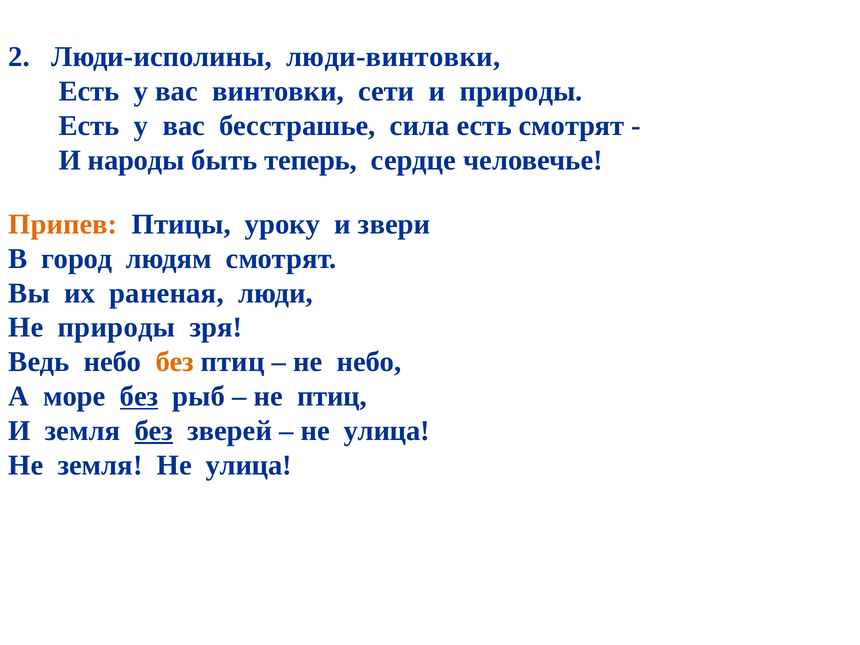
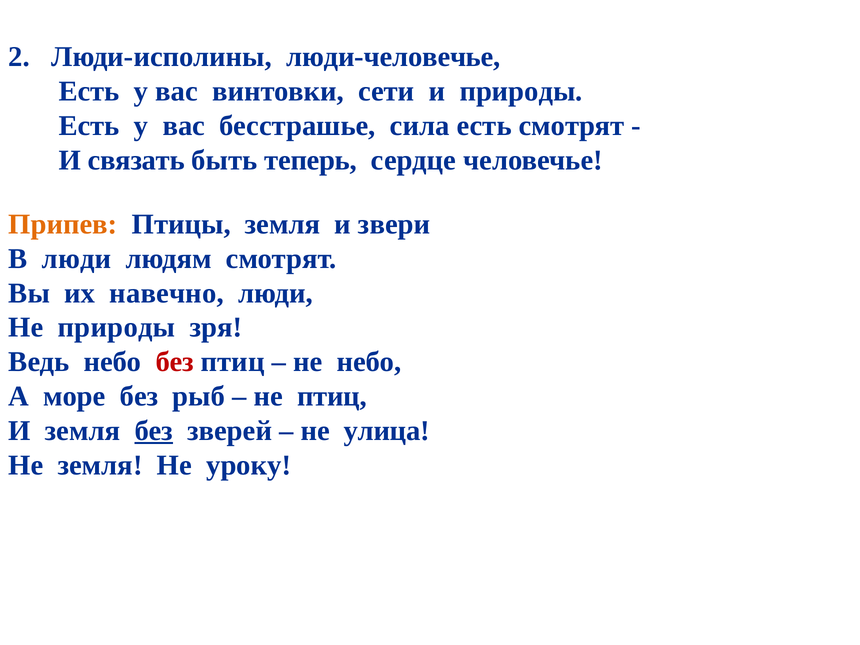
люди-винтовки: люди-винтовки -> люди-человечье (393, 57)
народы: народы -> связать (136, 160)
Птицы уроку: уроку -> земля (283, 224)
В город: город -> люди (77, 259)
раненая: раненая -> навечно (167, 293)
без colour: orange -> red (175, 362)
без underline: present -> none (139, 396)
земля Не улица: улица -> уроку (249, 465)
